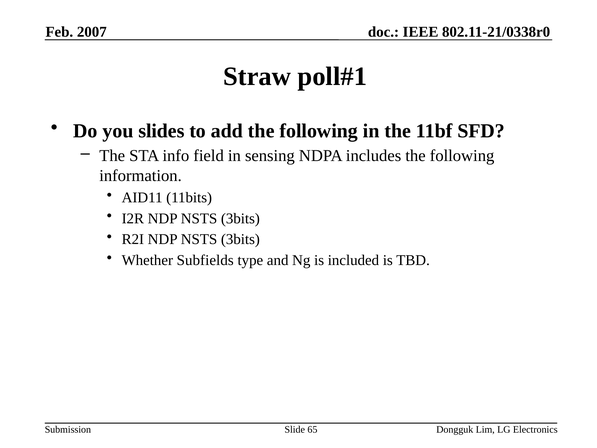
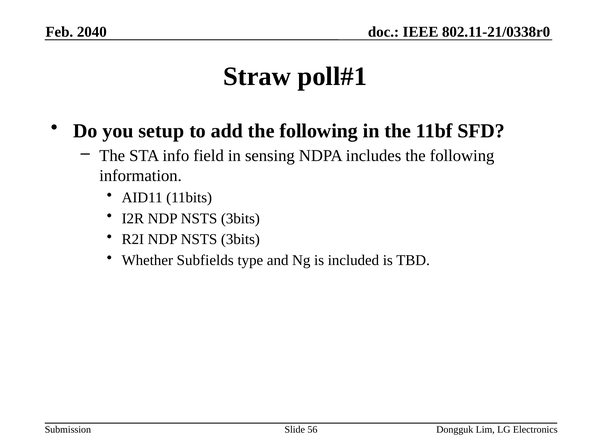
2007: 2007 -> 2040 (92, 32)
slides: slides -> setup (161, 131)
65: 65 -> 56 (312, 429)
